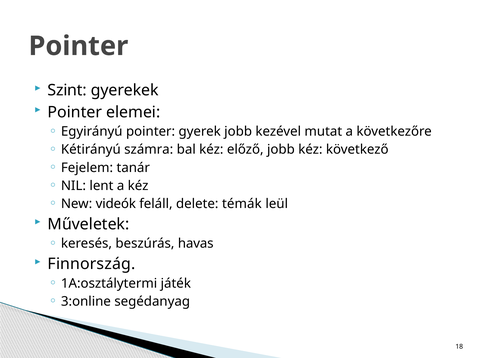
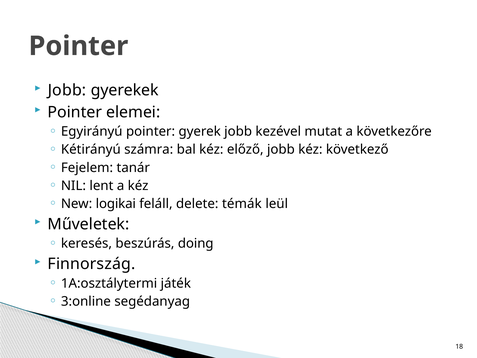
Szint: Szint -> Jobb (67, 90)
videók: videók -> logikai (116, 204)
havas: havas -> doing (196, 243)
